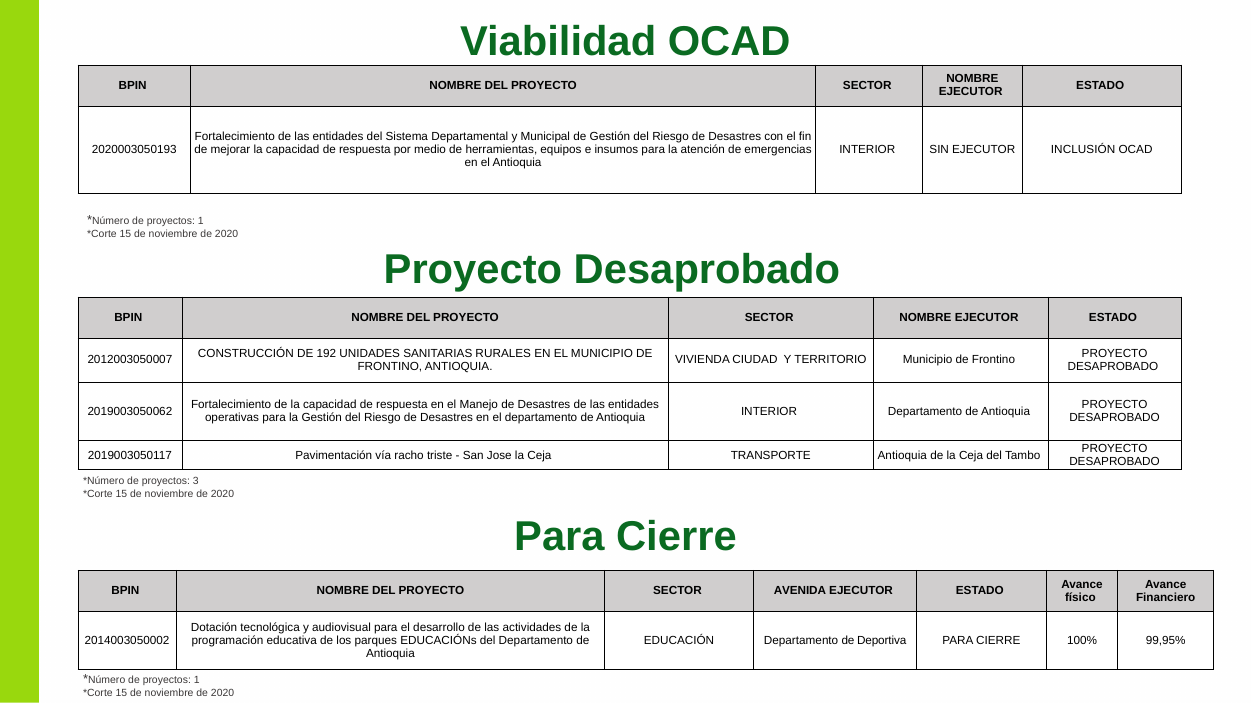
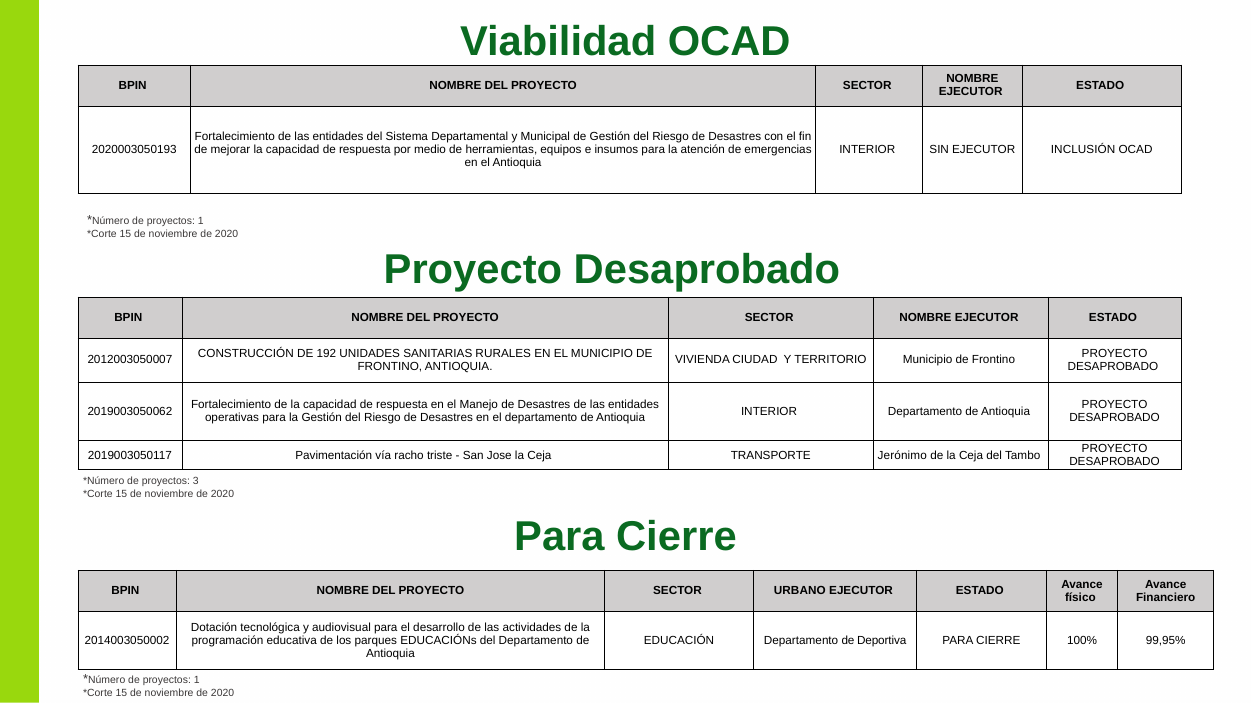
TRANSPORTE Antioquia: Antioquia -> Jerónimo (902, 456)
AVENIDA: AVENIDA -> URBANO (800, 591)
